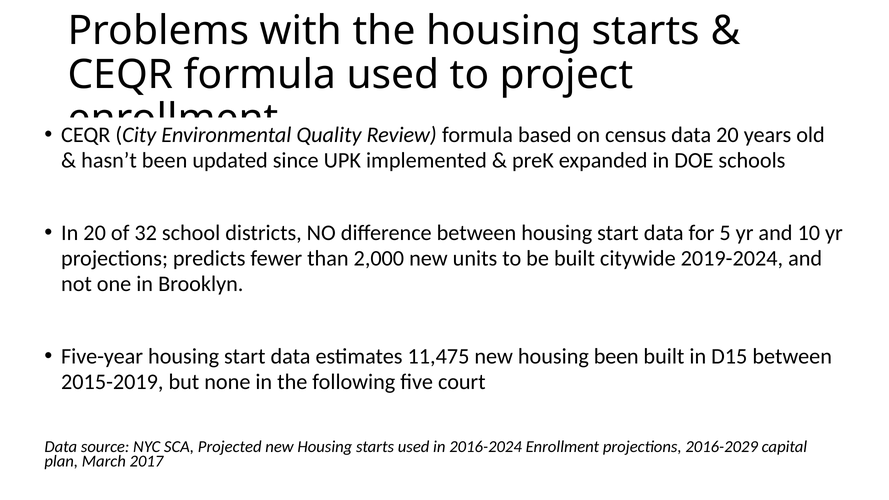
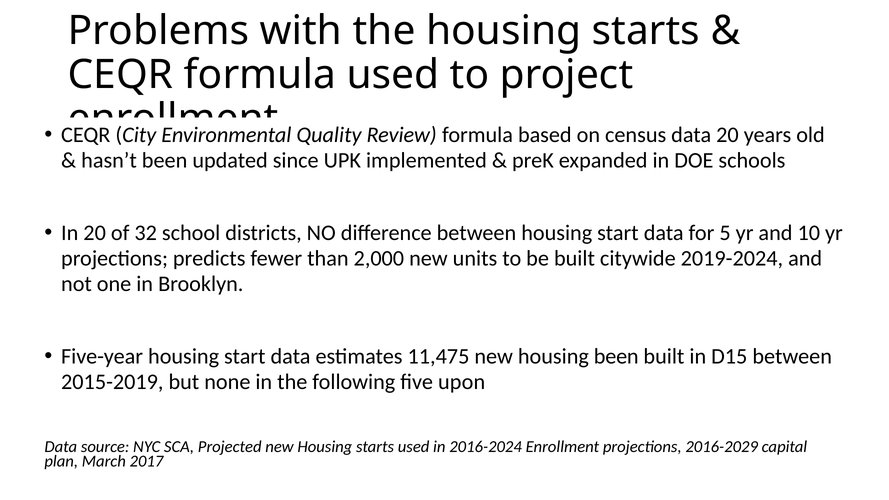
court: court -> upon (462, 382)
